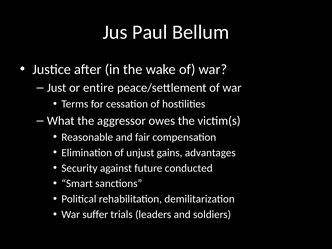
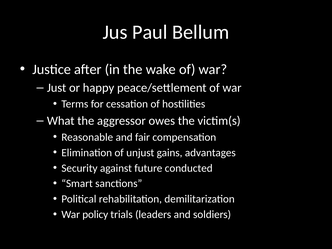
entire: entire -> happy (99, 88)
suffer: suffer -> policy (95, 215)
